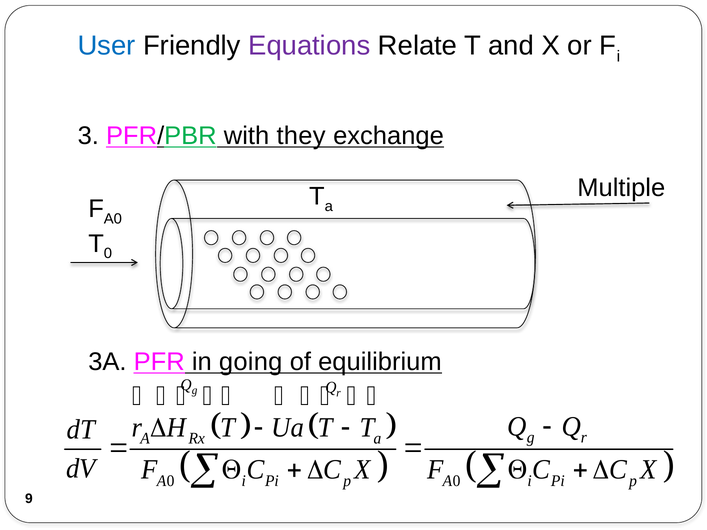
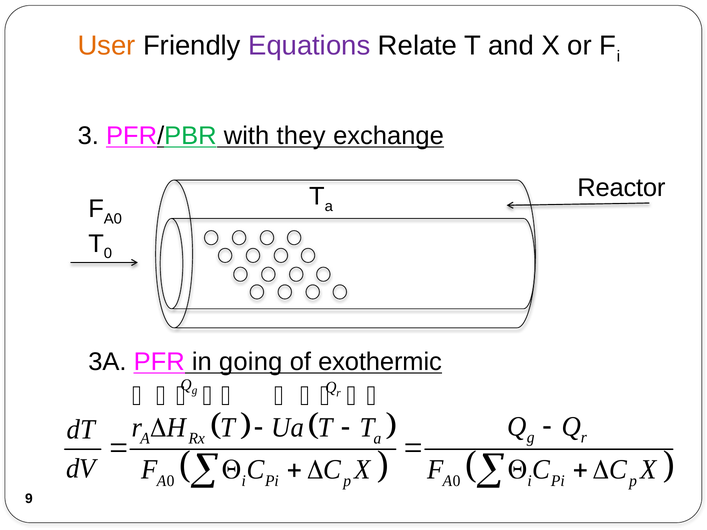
User colour: blue -> orange (107, 46)
Multiple: Multiple -> Reactor (621, 188)
equilibrium: equilibrium -> exothermic (380, 362)
